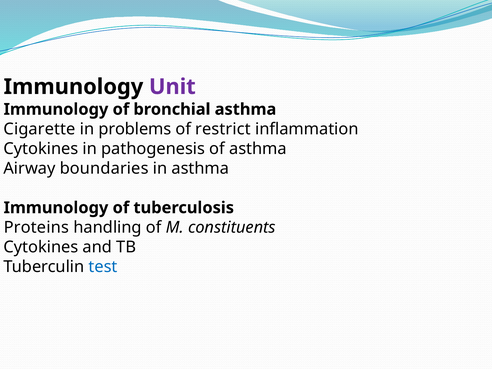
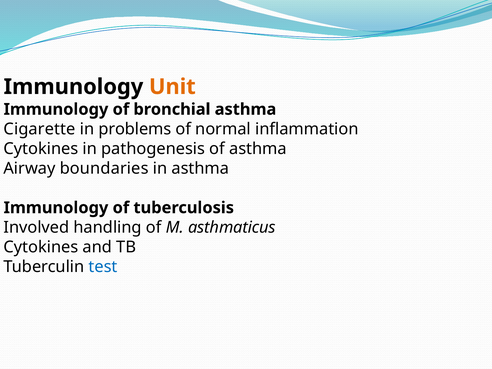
Unit colour: purple -> orange (172, 87)
restrict: restrict -> normal (223, 129)
Proteins: Proteins -> Involved (36, 227)
constituents: constituents -> asthmaticus (232, 227)
